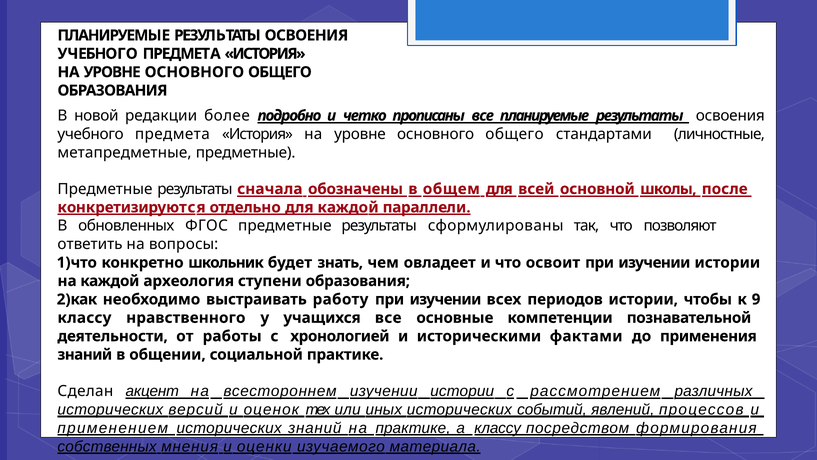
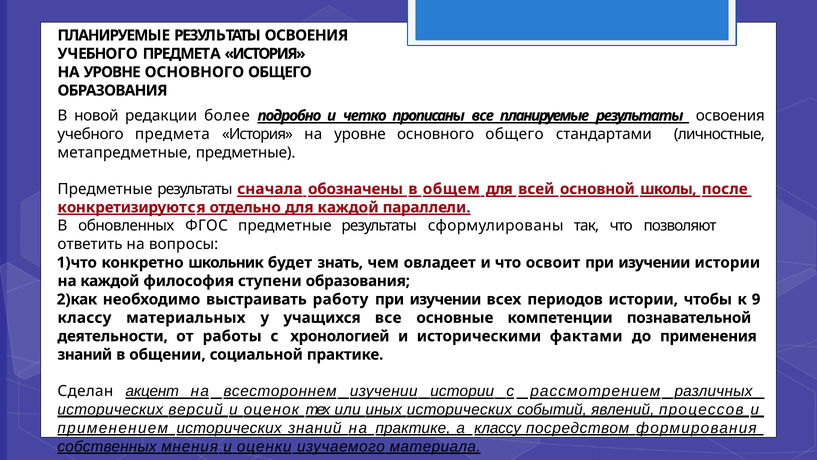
археология: археология -> философия (189, 281)
нравственного: нравственного -> материальных (186, 318)
